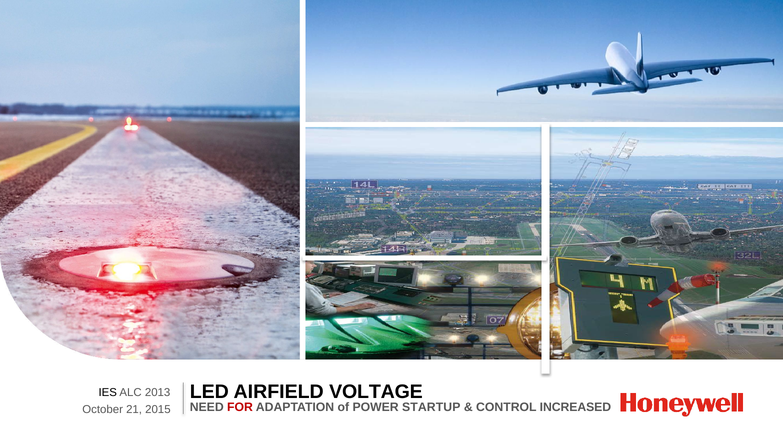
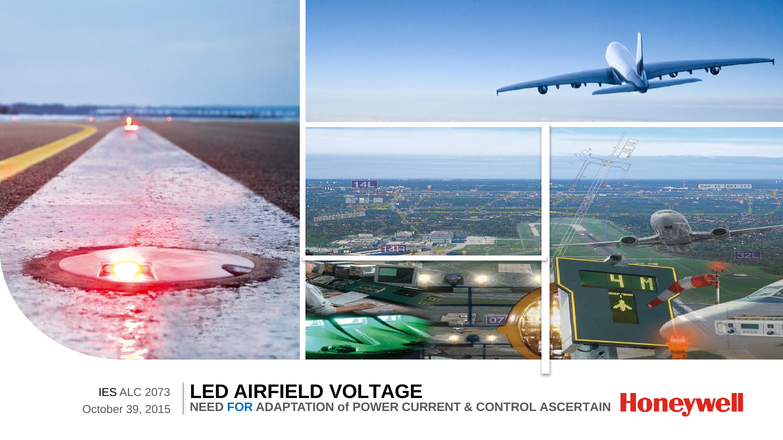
2013: 2013 -> 2073 (158, 393)
FOR colour: red -> blue (240, 408)
STARTUP: STARTUP -> CURRENT (431, 408)
INCREASED: INCREASED -> ASCERTAIN (575, 408)
21: 21 -> 39 (134, 410)
